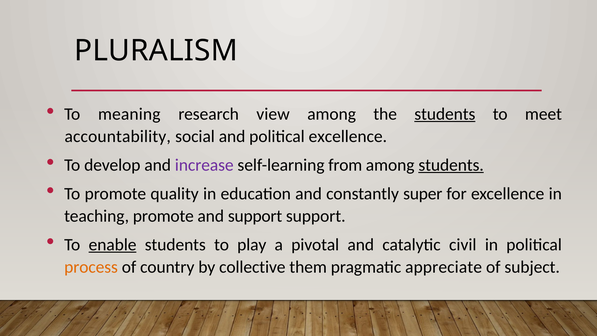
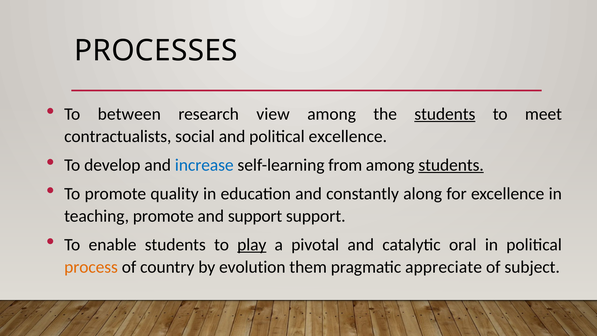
PLURALISM: PLURALISM -> PROCESSES (156, 51)
meaning: meaning -> between (129, 114)
accountability: accountability -> contractualists (118, 136)
increase colour: purple -> blue (204, 165)
super: super -> along (423, 194)
enable underline: present -> none (113, 245)
play underline: none -> present (252, 245)
civil: civil -> oral (463, 245)
collective: collective -> evolution (252, 267)
